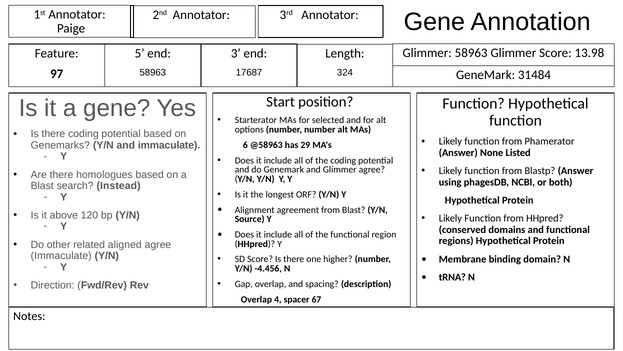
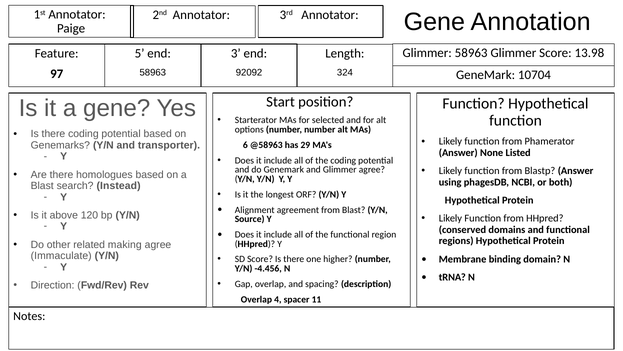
17687: 17687 -> 92092 (249, 72)
31484: 31484 -> 10704 (534, 75)
and immaculate: immaculate -> transporter (169, 145)
aligned: aligned -> making (125, 244)
67: 67 -> 11 (316, 299)
